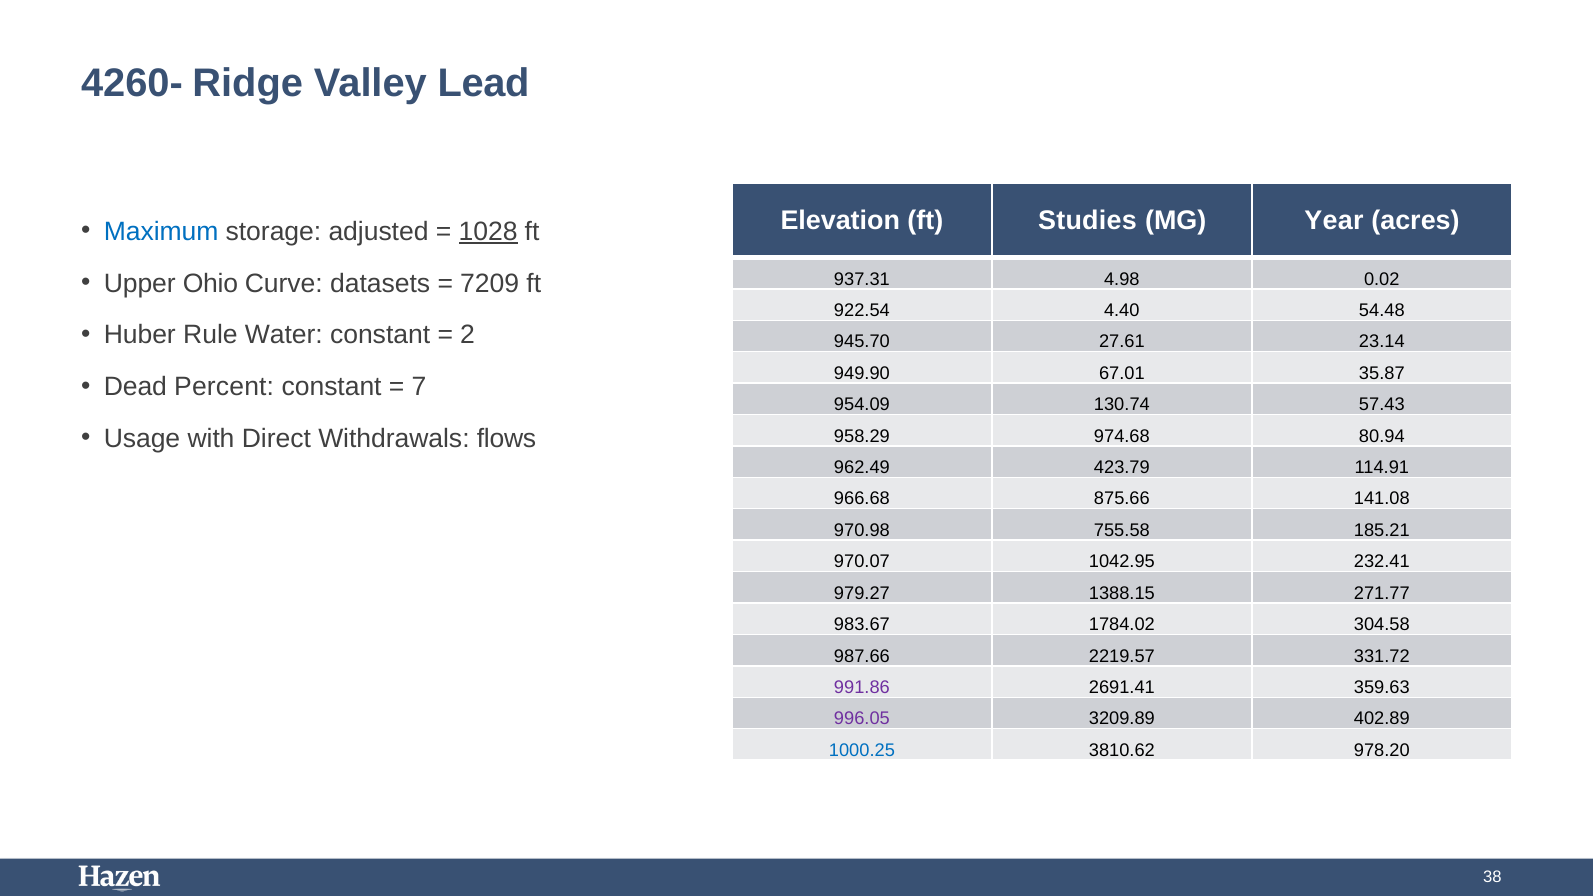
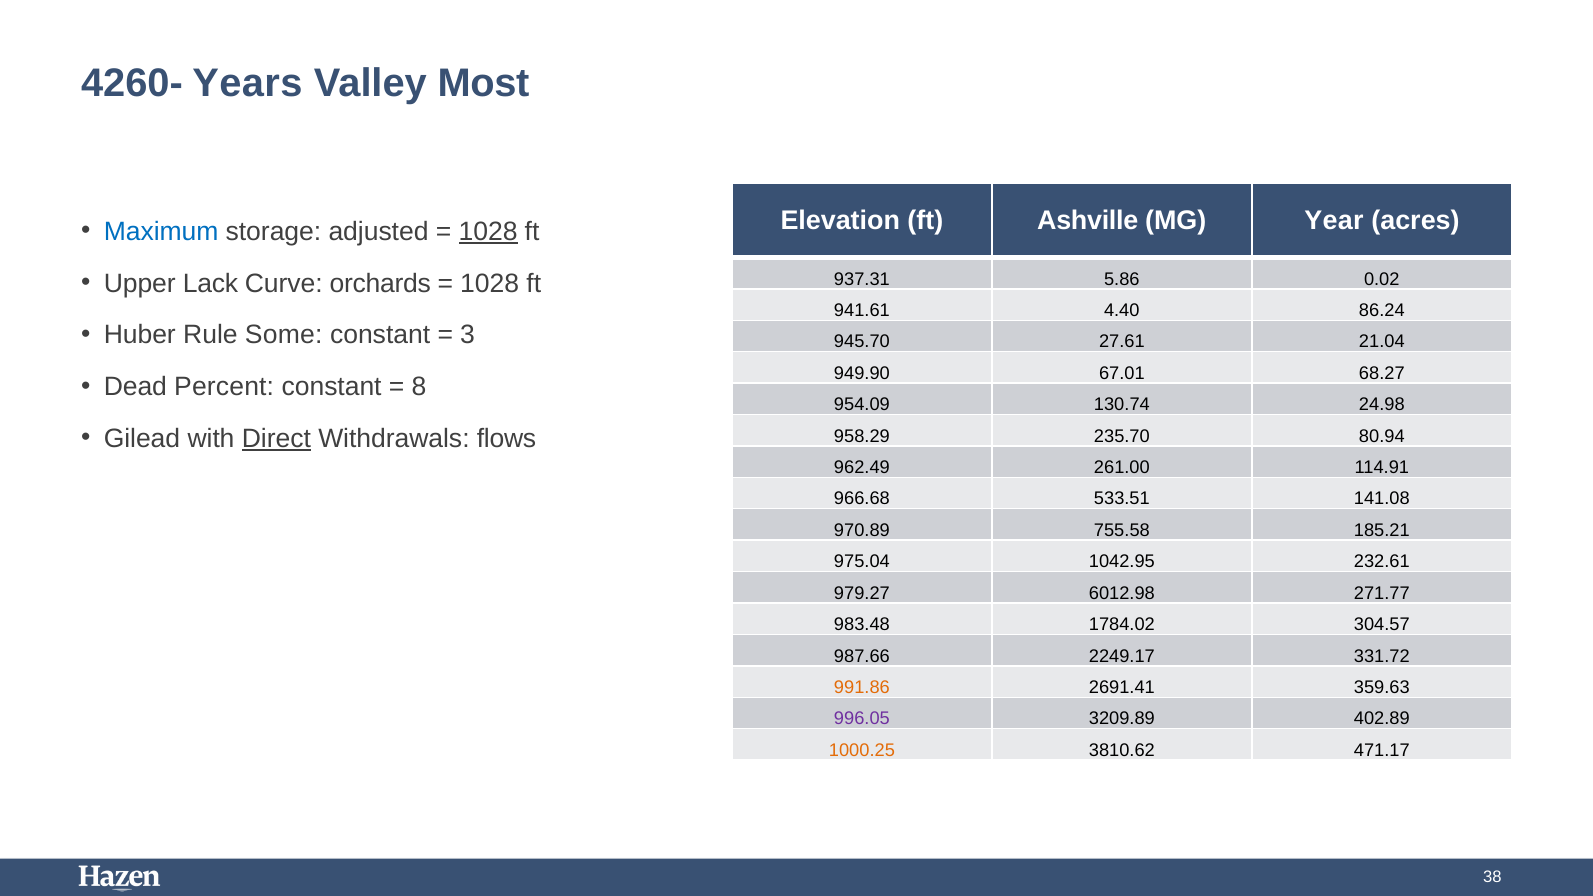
Ridge: Ridge -> Years (248, 83)
Lead: Lead -> Most (484, 83)
Studies: Studies -> Ashville (1088, 221)
Ohio: Ohio -> Lack (210, 283)
datasets: datasets -> orchards (380, 283)
7209: 7209 -> 1028 (490, 283)
4.98: 4.98 -> 5.86 (1122, 279)
922.54: 922.54 -> 941.61 (862, 310)
54.48: 54.48 -> 86.24 (1382, 310)
Water: Water -> Some (284, 335)
2: 2 -> 3 (468, 335)
23.14: 23.14 -> 21.04 (1382, 342)
35.87: 35.87 -> 68.27 (1382, 373)
7: 7 -> 8 (419, 387)
57.43: 57.43 -> 24.98 (1382, 405)
Usage: Usage -> Gilead (142, 439)
Direct underline: none -> present (276, 439)
974.68: 974.68 -> 235.70 (1122, 436)
423.79: 423.79 -> 261.00 (1122, 468)
875.66: 875.66 -> 533.51 (1122, 499)
970.98: 970.98 -> 970.89 (862, 530)
970.07: 970.07 -> 975.04 (862, 562)
232.41: 232.41 -> 232.61 (1382, 562)
1388.15: 1388.15 -> 6012.98 (1122, 593)
983.67: 983.67 -> 983.48 (862, 625)
304.58: 304.58 -> 304.57 (1382, 625)
2219.57: 2219.57 -> 2249.17 (1122, 656)
991.86 colour: purple -> orange (862, 687)
1000.25 colour: blue -> orange (862, 750)
978.20: 978.20 -> 471.17 (1382, 750)
